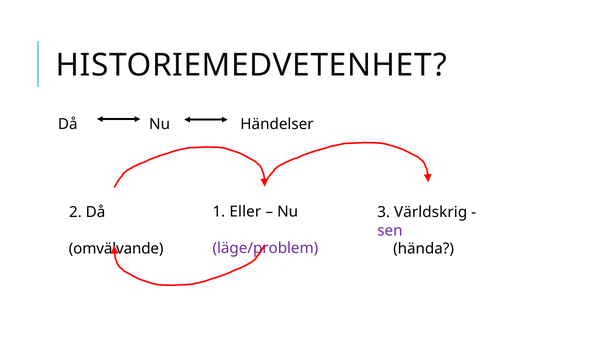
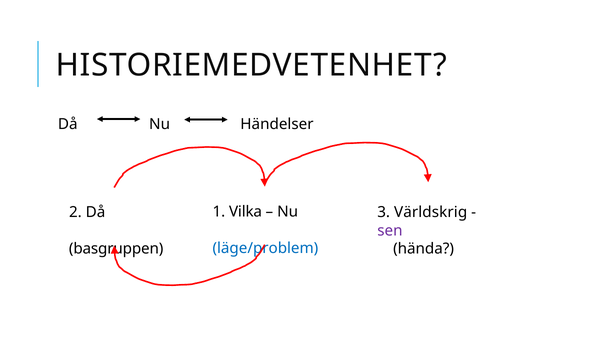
Eller: Eller -> Vilka (246, 212)
läge/problem colour: purple -> blue (265, 248)
omvälvande: omvälvande -> basgruppen (116, 249)
